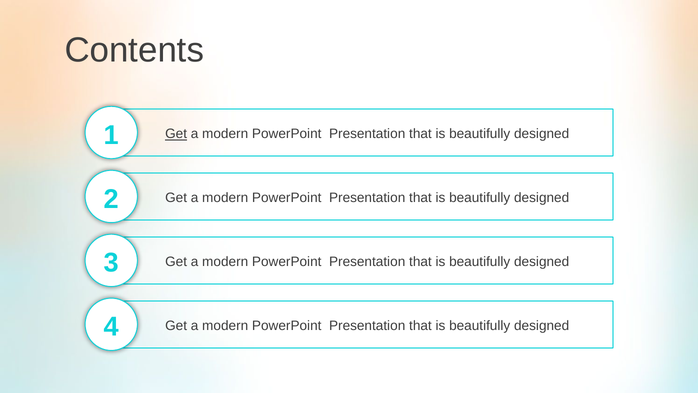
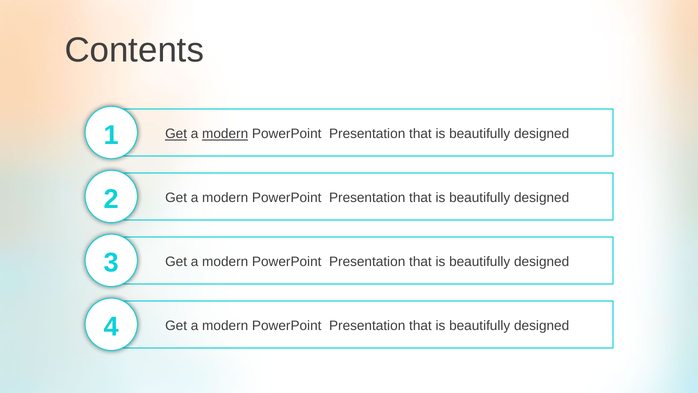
modern underline: none -> present (225, 134)
